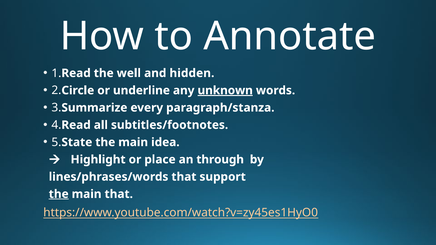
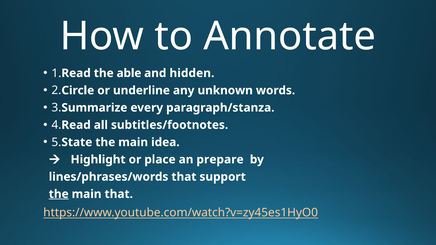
well: well -> able (129, 73)
unknown underline: present -> none (225, 91)
through: through -> prepare (220, 160)
